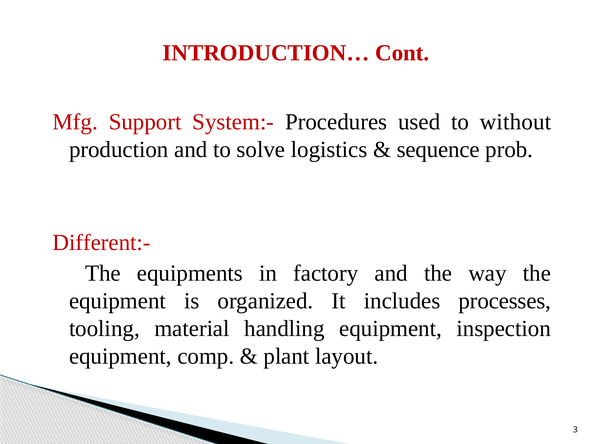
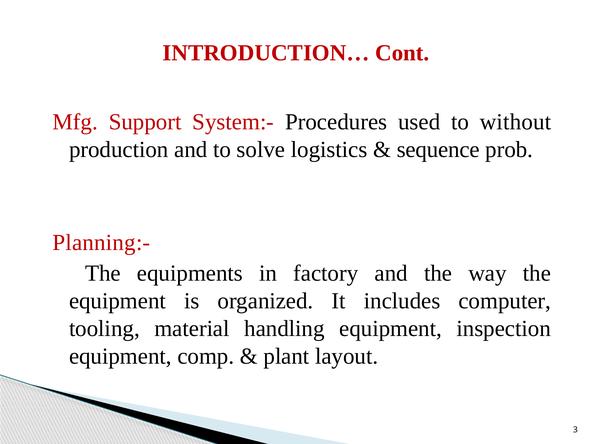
Different:-: Different:- -> Planning:- (101, 242)
processes: processes -> computer (505, 301)
